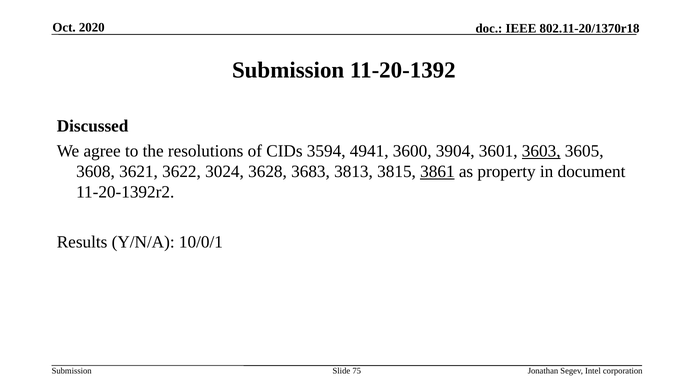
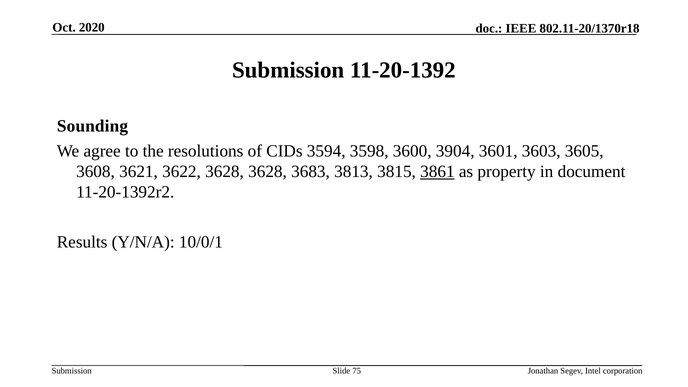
Discussed: Discussed -> Sounding (93, 126)
4941: 4941 -> 3598 (369, 151)
3603 underline: present -> none (541, 151)
3622 3024: 3024 -> 3628 (225, 172)
